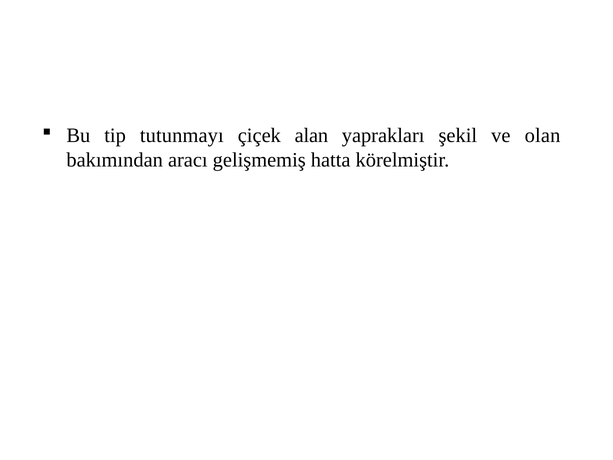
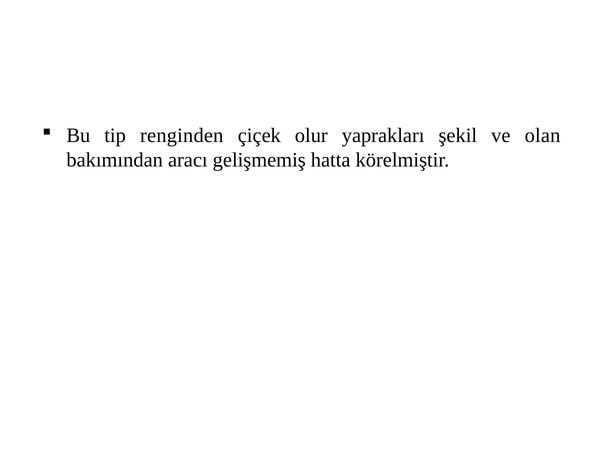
tutunmayı: tutunmayı -> renginden (182, 136)
alan: alan -> olur (311, 136)
